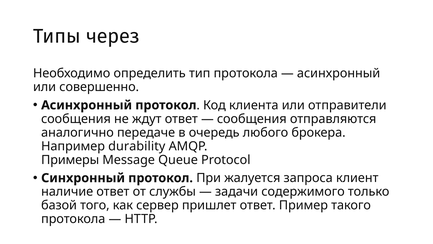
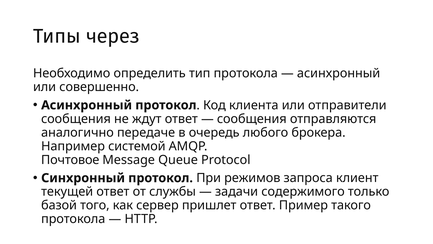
durability: durability -> системой (137, 146)
Примеры: Примеры -> Почтовое (70, 160)
жалуется: жалуется -> режимов (252, 178)
наличие: наличие -> текущей (67, 191)
